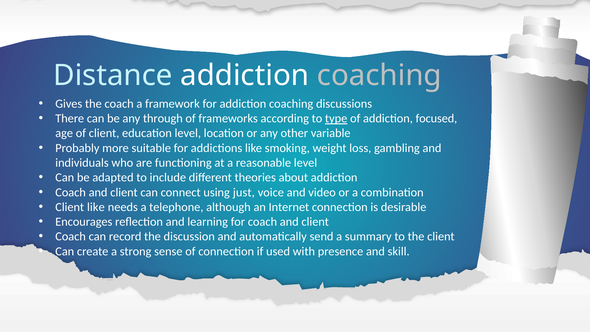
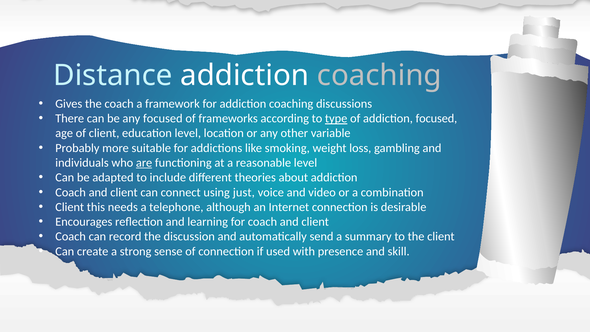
any through: through -> focused (163, 118)
are underline: none -> present (144, 163)
Client like: like -> this (96, 207)
